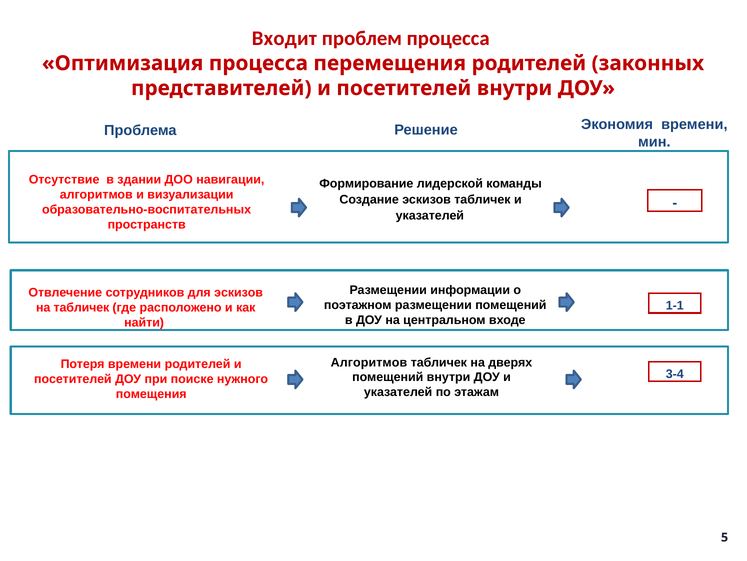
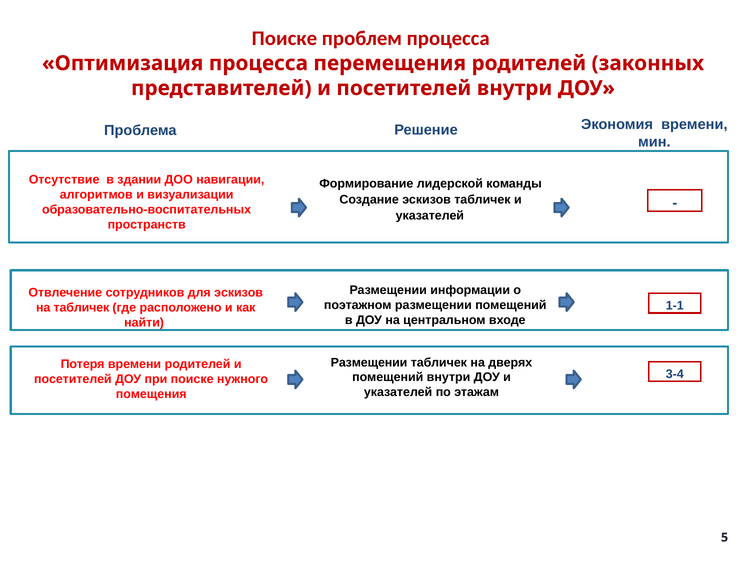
Входит: Входит -> Поиске (284, 38)
Алгоритмов: Алгоритмов -> Размещении (369, 362)
